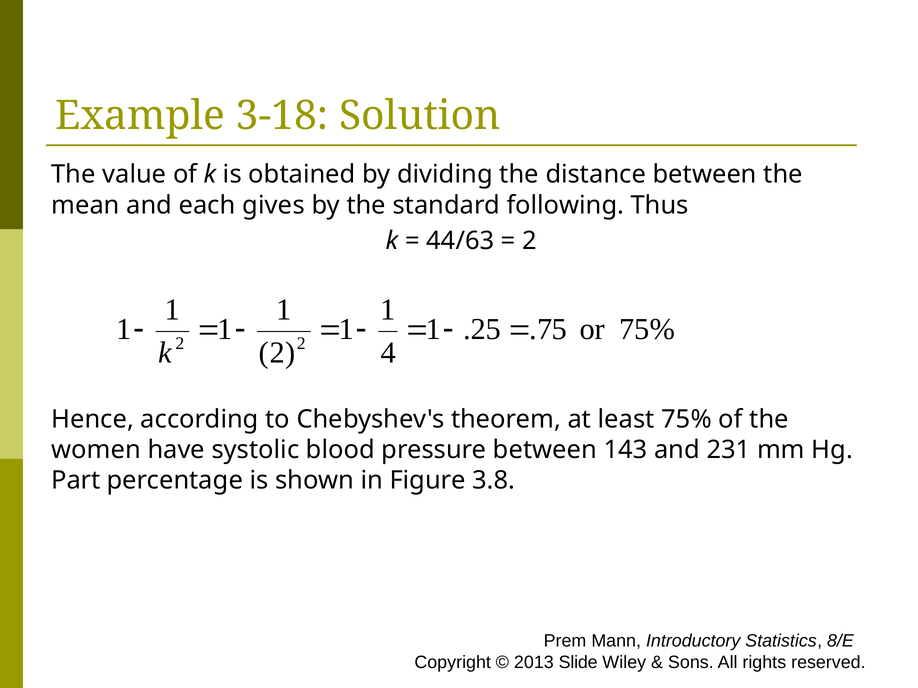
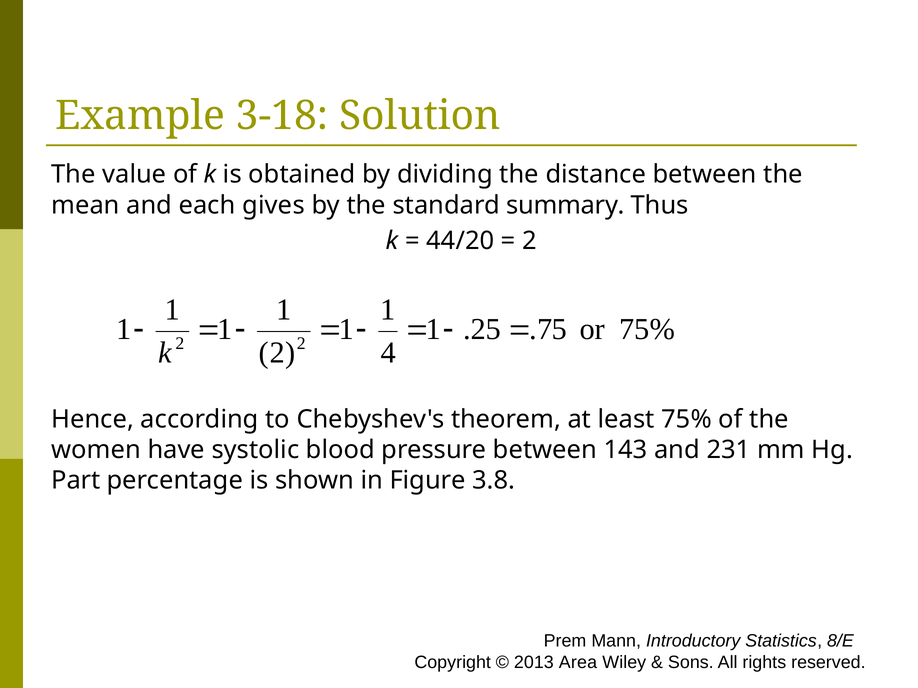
following: following -> summary (565, 205)
44/63: 44/63 -> 44/20 (460, 241)
Slide: Slide -> Area (578, 663)
